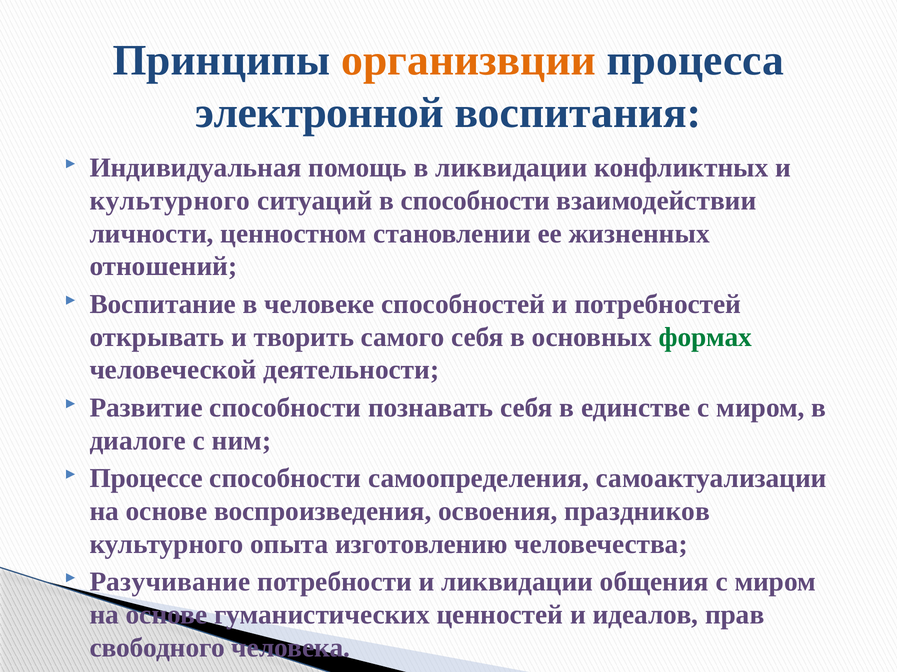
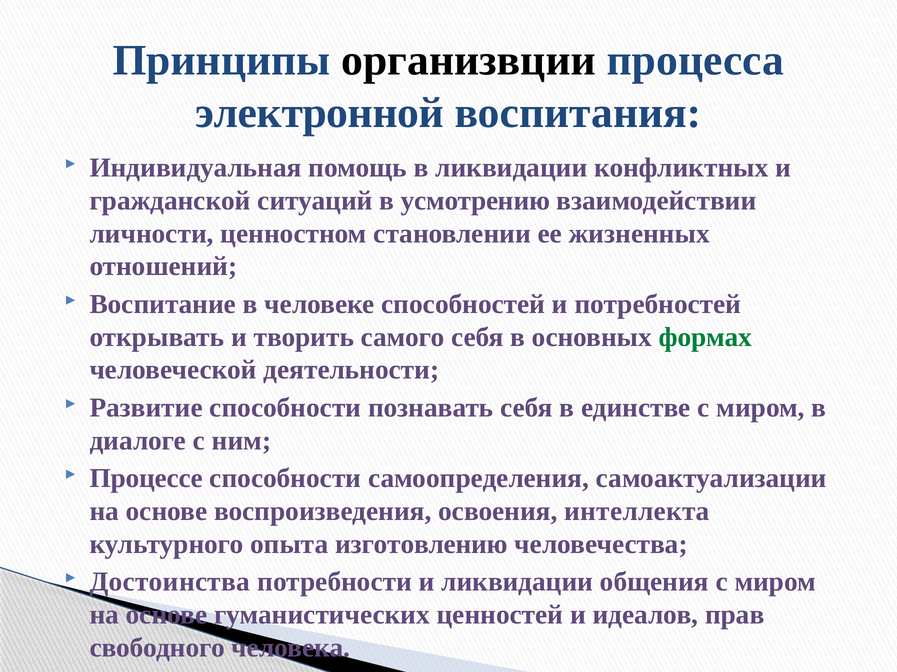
организвции colour: orange -> black (469, 61)
культурного: культурного -> гражданской (170, 201)
в способности: способности -> усмотрению (475, 201)
праздников: праздников -> интеллекта (637, 512)
Разучивание: Разучивание -> Достоинства (170, 583)
